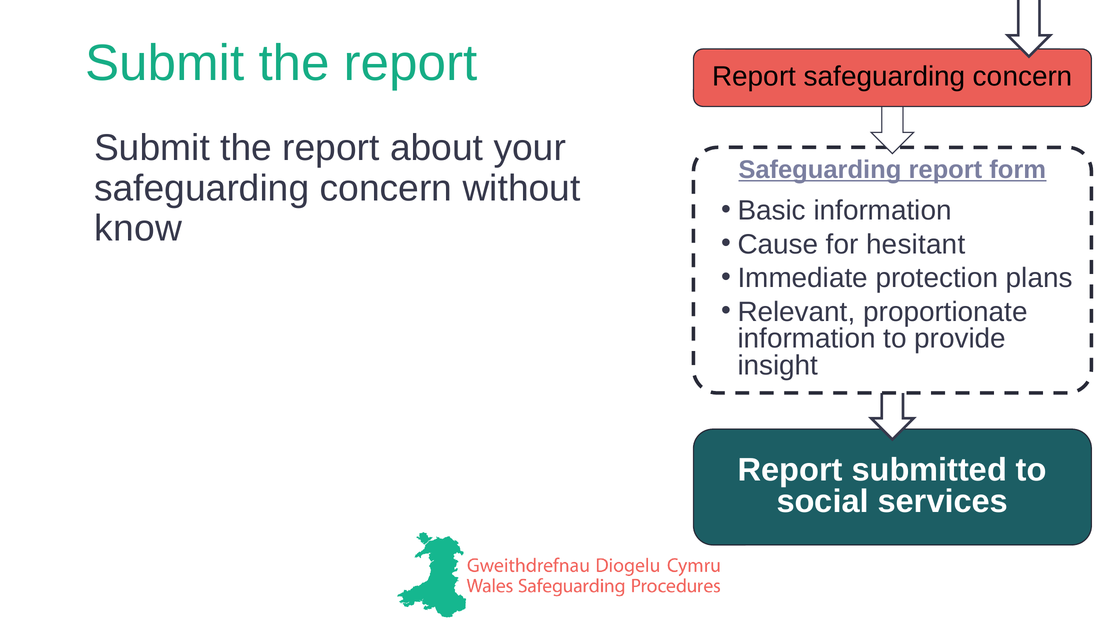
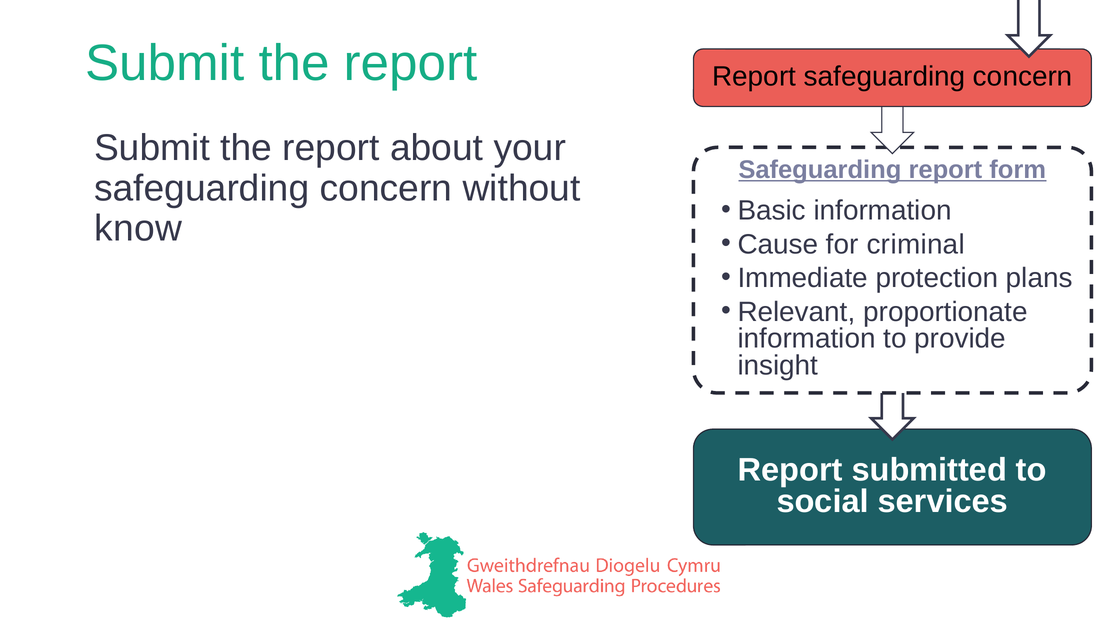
hesitant: hesitant -> criminal (916, 244)
